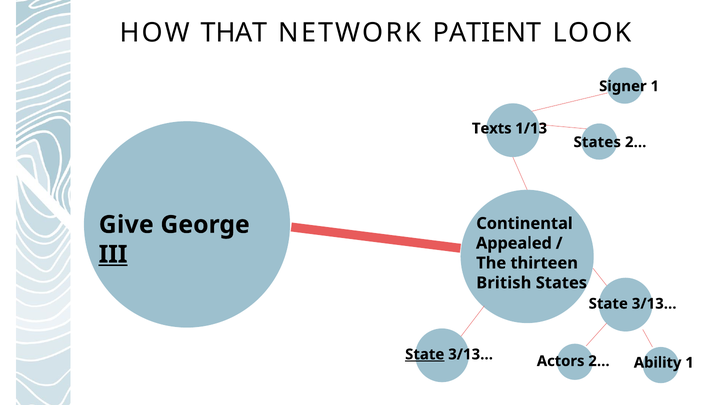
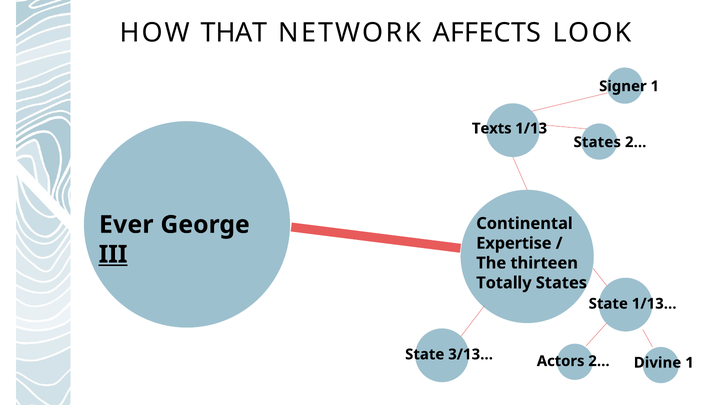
PATIENT: PATIENT -> AFFECTS (487, 33)
Give: Give -> Ever (126, 224)
Appealed: Appealed -> Expertise (514, 243)
British: British -> Totally (504, 282)
3/13…: 3/13… -> 1/13… (654, 303)
State underline: present -> none (425, 354)
Ability: Ability -> Divine (658, 362)
